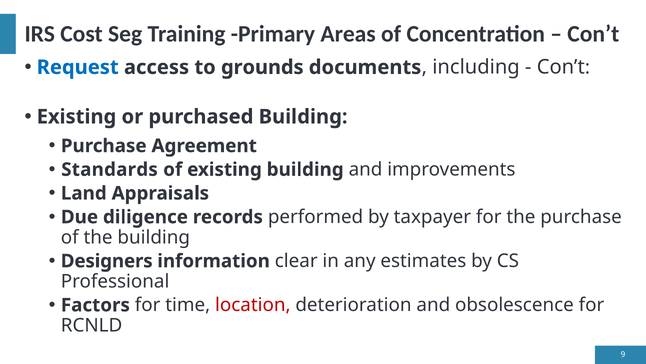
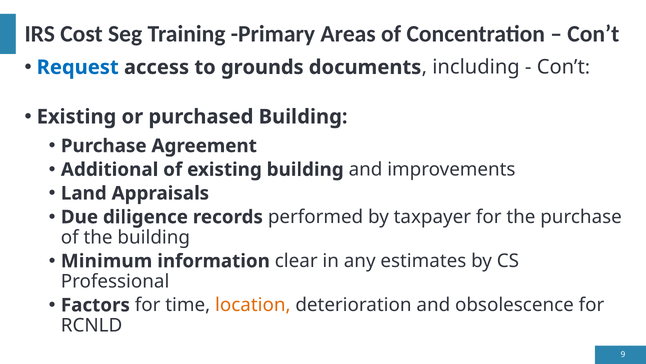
Standards: Standards -> Additional (110, 169)
Designers: Designers -> Minimum (107, 261)
location colour: red -> orange (253, 305)
